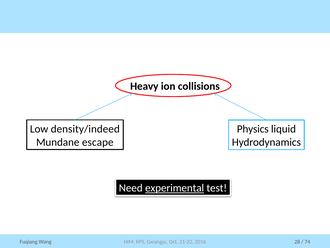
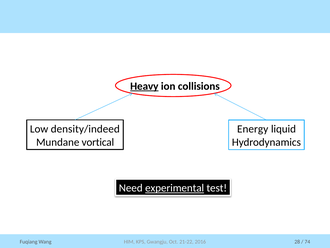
Heavy underline: none -> present (144, 86)
Physics: Physics -> Energy (253, 129)
escape: escape -> vortical (98, 142)
